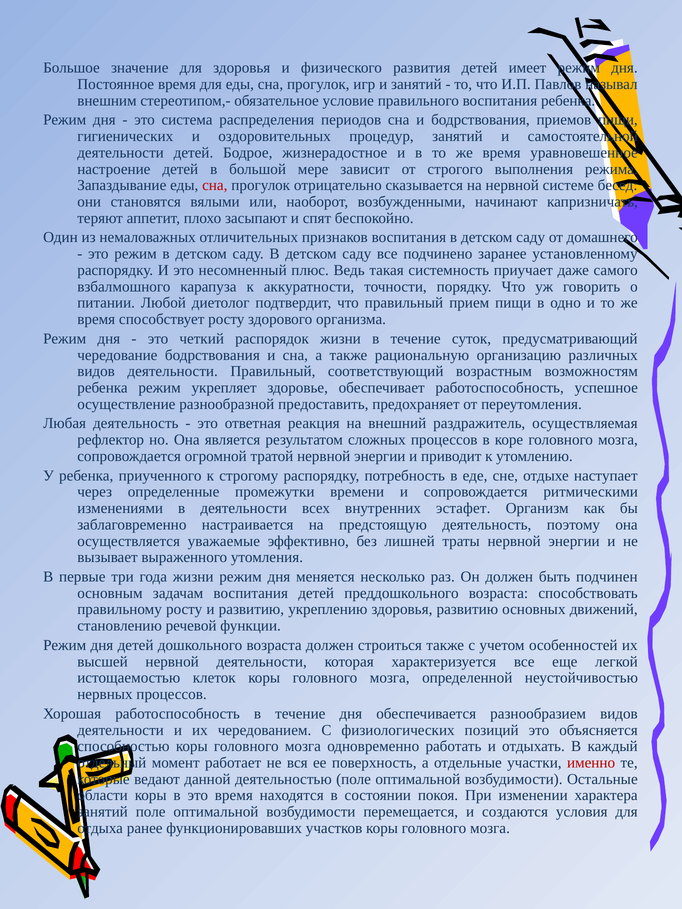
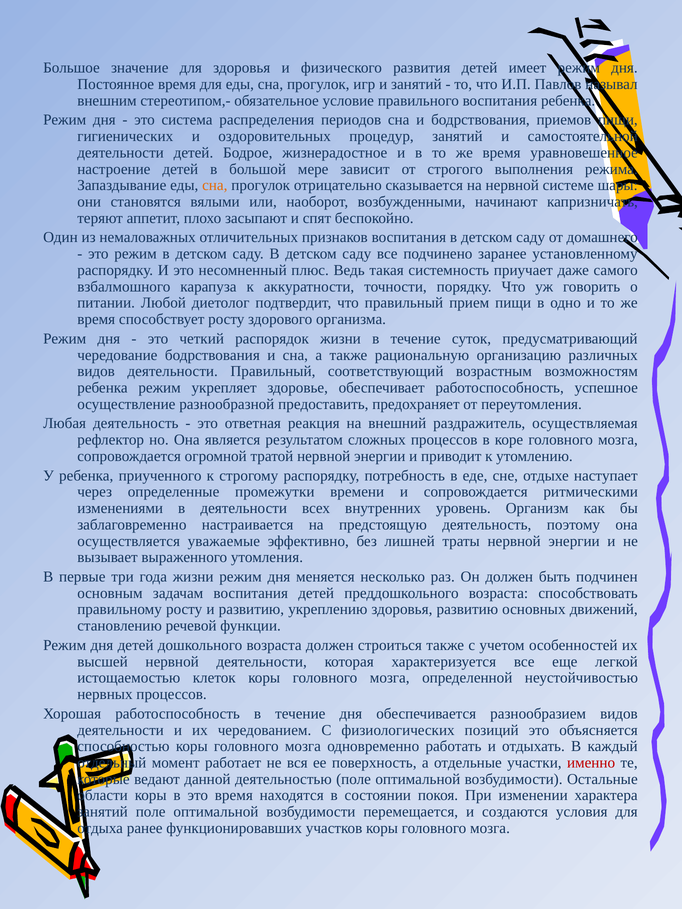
сна colour: red -> orange (215, 185)
бесед: бесед -> шары (618, 185)
эстафет: эстафет -> уровень (463, 508)
